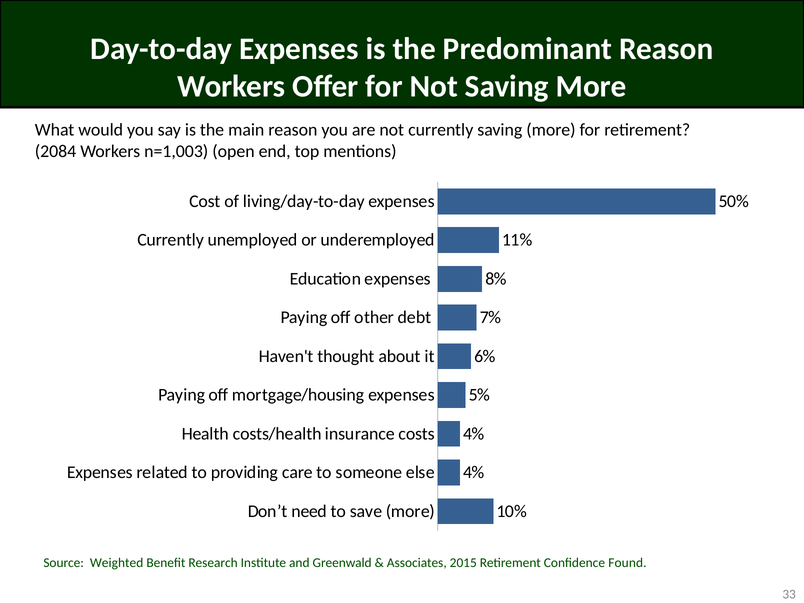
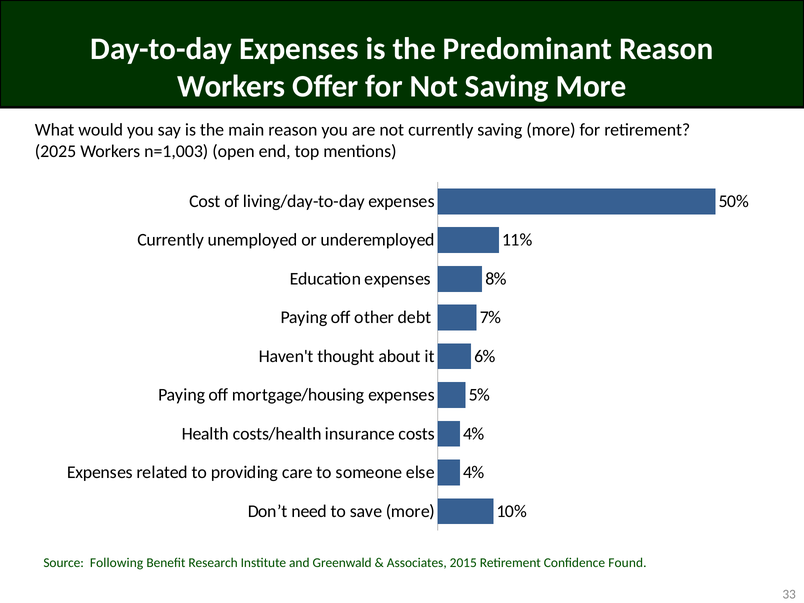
2084: 2084 -> 2025 (56, 151)
Weighted: Weighted -> Following (117, 563)
